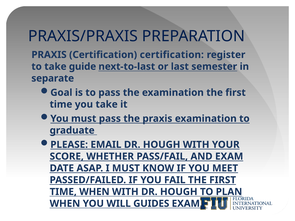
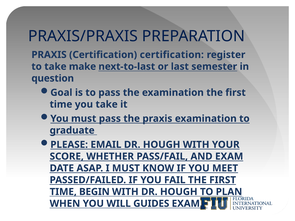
guide: guide -> make (83, 67)
separate: separate -> question (53, 78)
TIME WHEN: WHEN -> BEGIN (94, 192)
